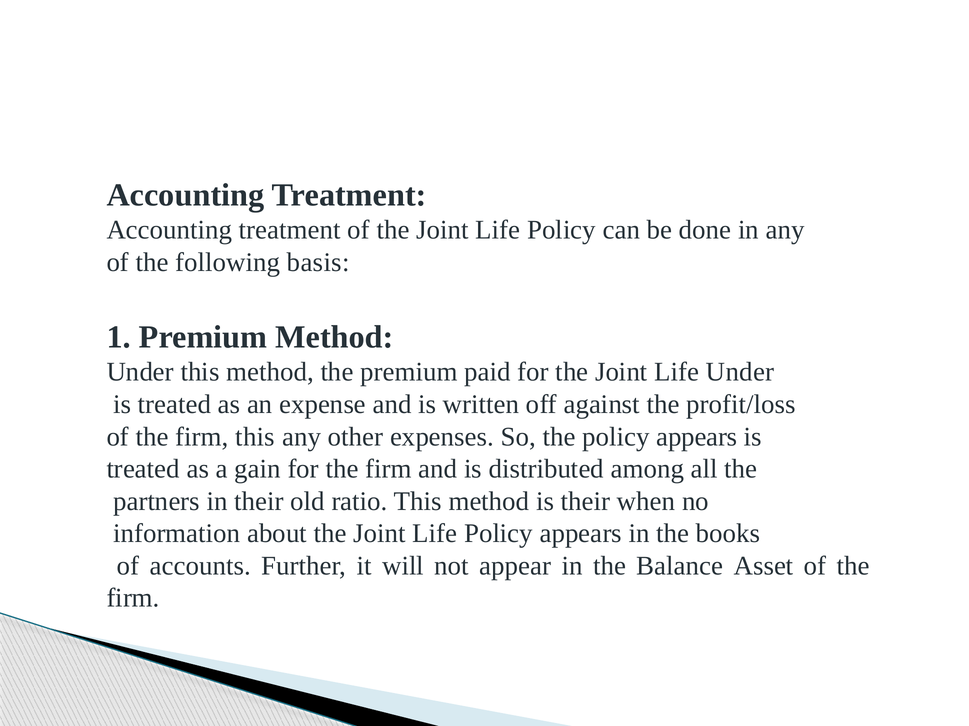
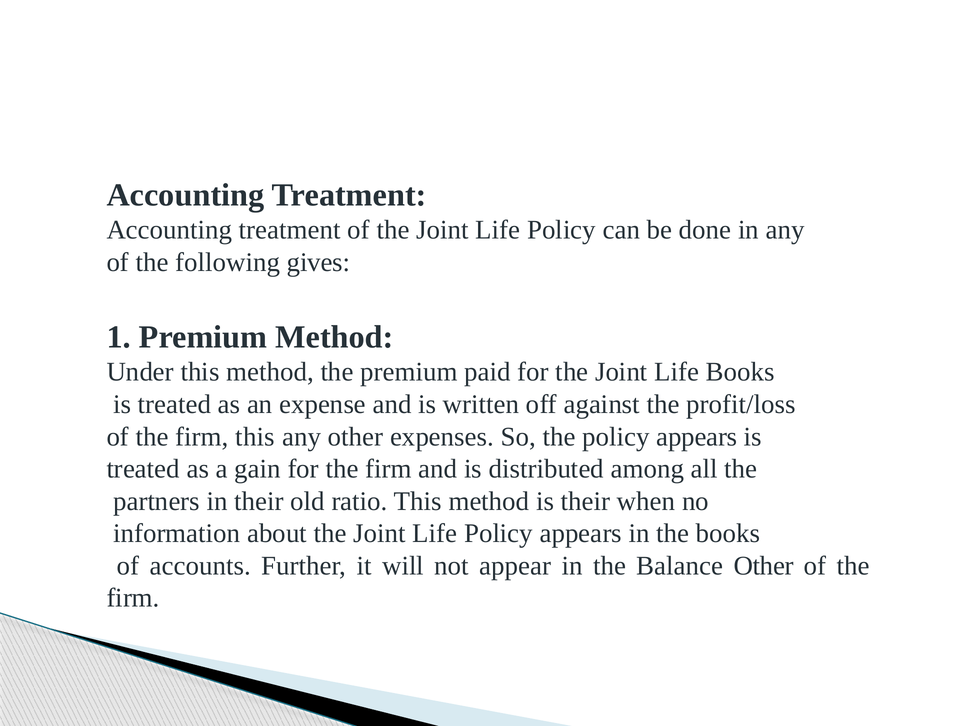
basis: basis -> gives (318, 263)
Life Under: Under -> Books (740, 372)
Balance Asset: Asset -> Other (764, 566)
